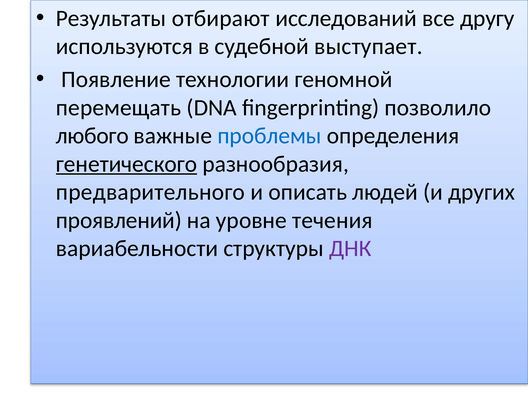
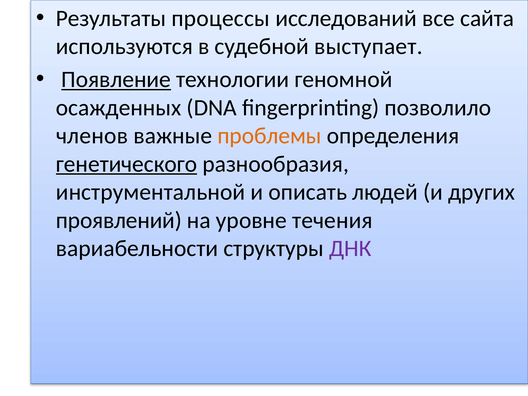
отбирают: отбирают -> процессы (221, 18)
другу: другу -> сайта (487, 18)
Появление underline: none -> present (116, 79)
перемещать: перемещать -> осажденных (119, 108)
любого: любого -> членов (92, 136)
проблемы colour: blue -> orange (269, 136)
предварительного: предварительного -> инструментальной (151, 192)
